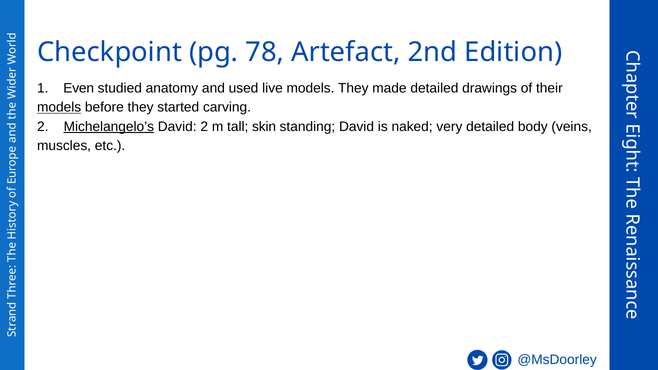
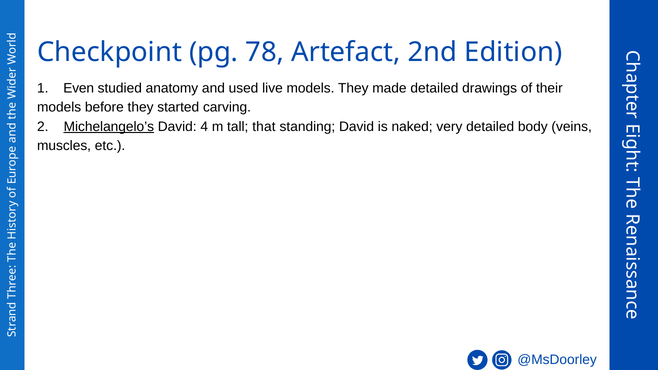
models underline: present -> none (59, 107)
David 2: 2 -> 4 (204, 127)
skin: skin -> that (264, 127)
